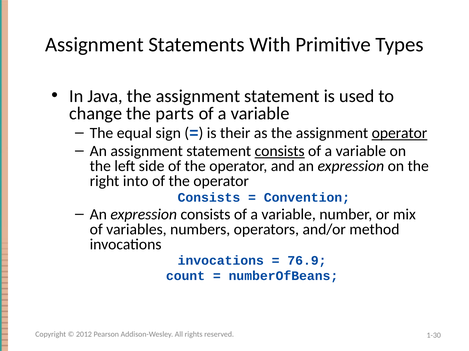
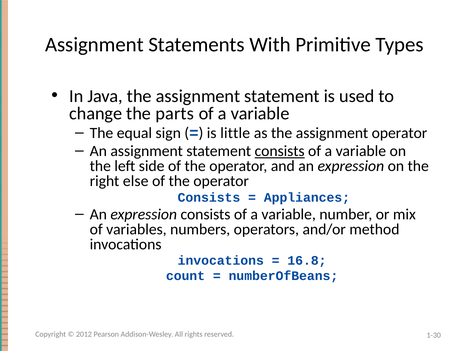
their: their -> little (235, 133)
operator underline: present -> none (399, 133)
into: into -> else (136, 181)
Convention: Convention -> Appliances (307, 198)
76.9: 76.9 -> 16.8 (307, 261)
